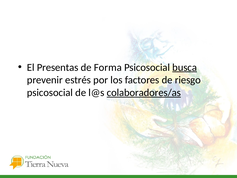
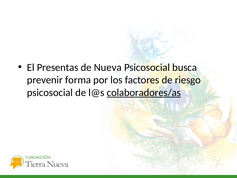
Forma: Forma -> Nueva (108, 67)
busca underline: present -> none (185, 67)
estrés: estrés -> forma (78, 80)
